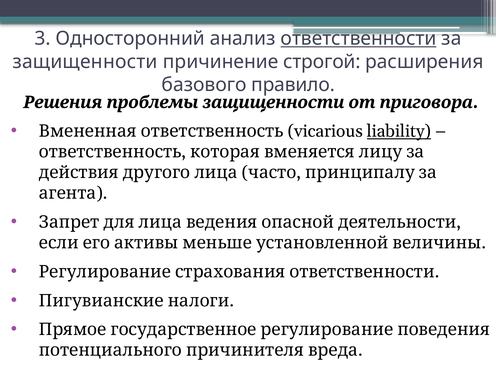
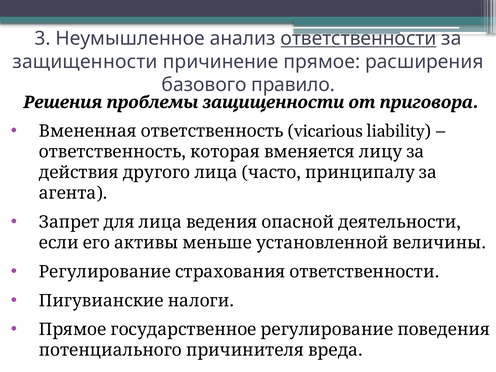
Односторонний: Односторонний -> Неумышленное (130, 39)
строгой: строгой -> прямое (322, 62)
liability underline: present -> none (399, 131)
